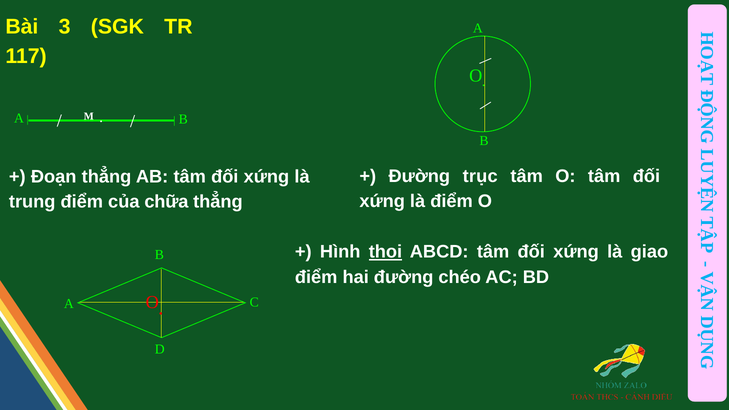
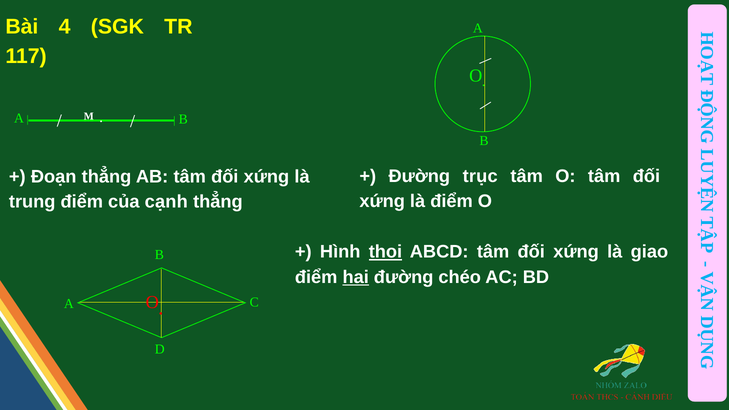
3: 3 -> 4 (65, 27)
chữa: chữa -> cạnh (166, 202)
hai underline: none -> present (356, 277)
